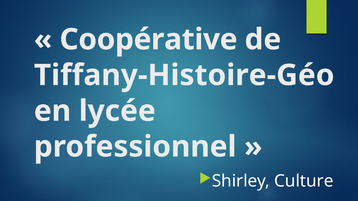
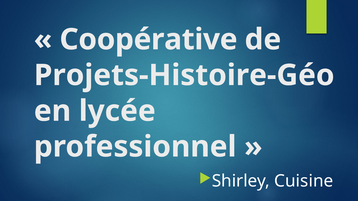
Tiffany-Histoire-Géo: Tiffany-Histoire-Géo -> Projets-Histoire-Géo (184, 75)
Culture: Culture -> Cuisine (304, 181)
